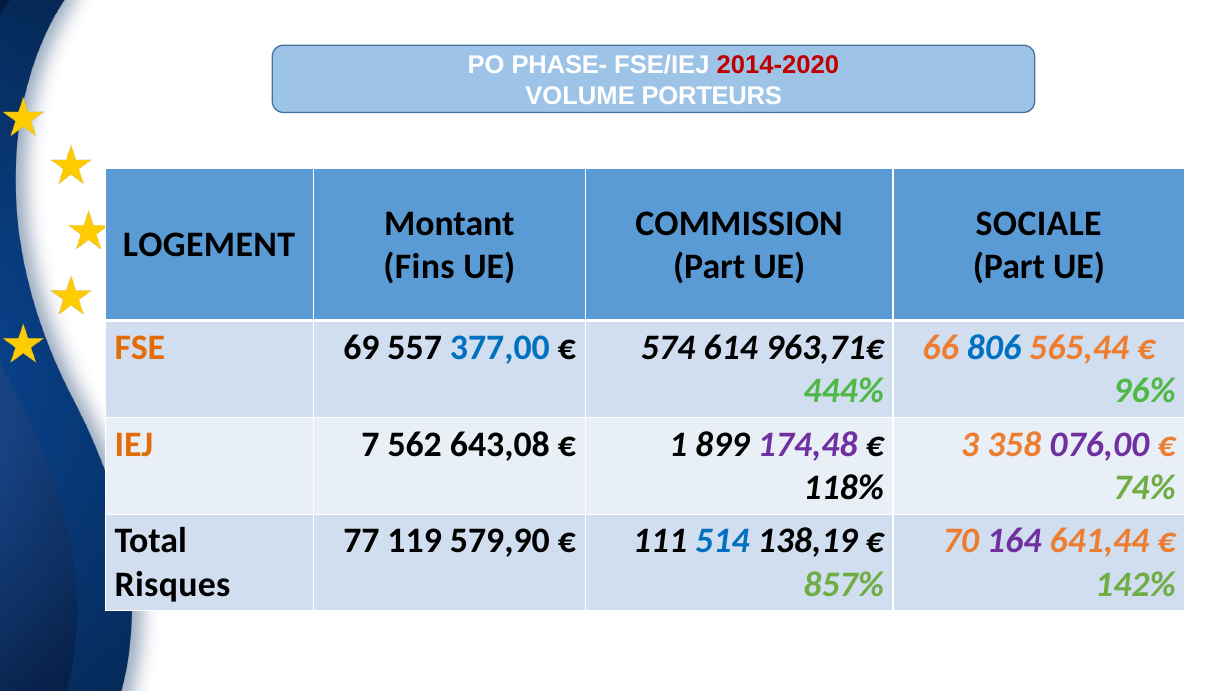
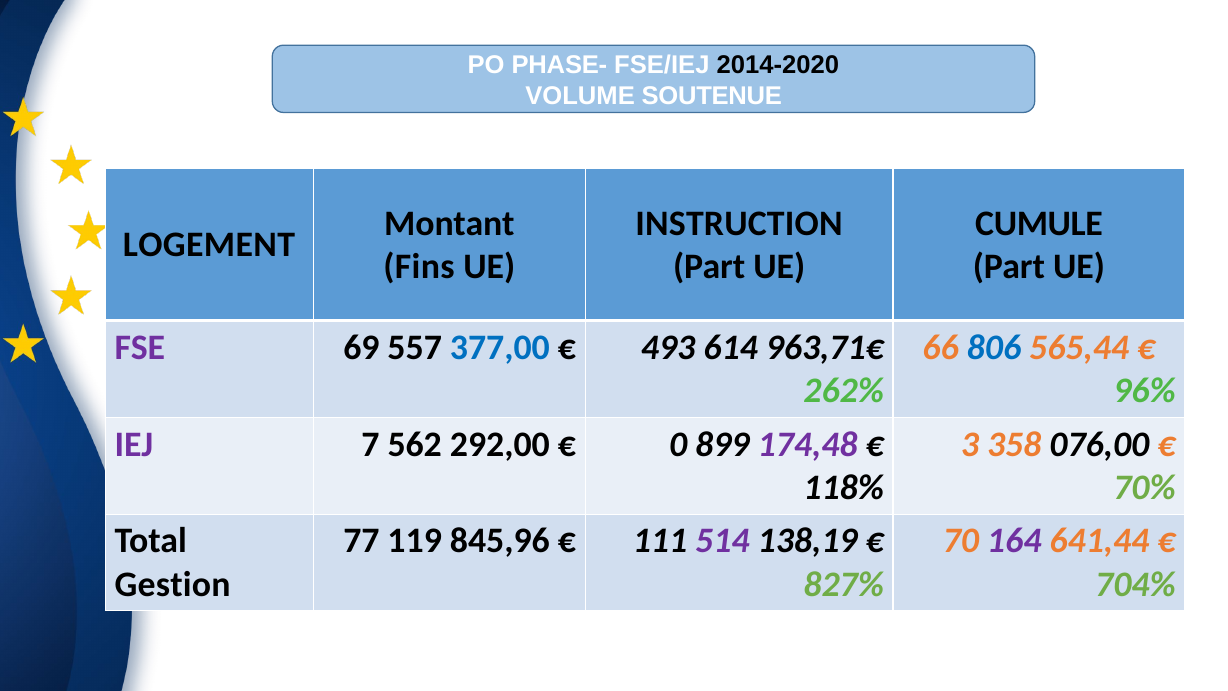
2014-2020 colour: red -> black (778, 65)
PORTEURS: PORTEURS -> SOUTENUE (712, 96)
COMMISSION: COMMISSION -> INSTRUCTION (739, 223)
SOCIALE: SOCIALE -> CUMULE (1039, 223)
FSE colour: orange -> purple (140, 347)
574: 574 -> 493 (668, 347)
444%: 444% -> 262% (844, 391)
IEJ colour: orange -> purple (134, 444)
643,08: 643,08 -> 292,00 (500, 444)
1: 1 -> 0 (678, 444)
076,00 colour: purple -> black (1099, 444)
74%: 74% -> 70% (1144, 488)
579,90: 579,90 -> 845,96 (500, 541)
514 colour: blue -> purple (722, 541)
Risques: Risques -> Gestion (173, 585)
857%: 857% -> 827% (844, 585)
142%: 142% -> 704% (1135, 585)
